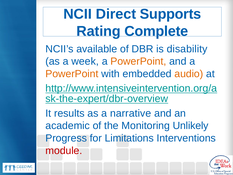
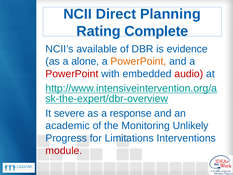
Supports: Supports -> Planning (170, 14)
disability: disability -> evidence (187, 49)
week: week -> alone (85, 61)
PowerPoint colour: orange -> red (72, 74)
audio colour: orange -> red (189, 74)
results: results -> severe (69, 113)
narrative: narrative -> response (131, 113)
